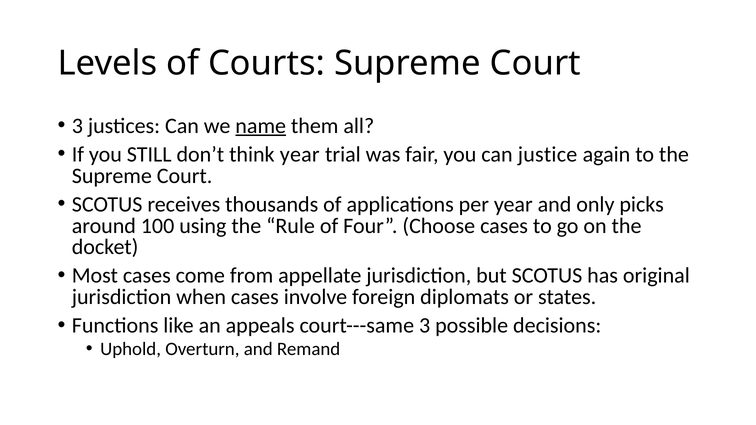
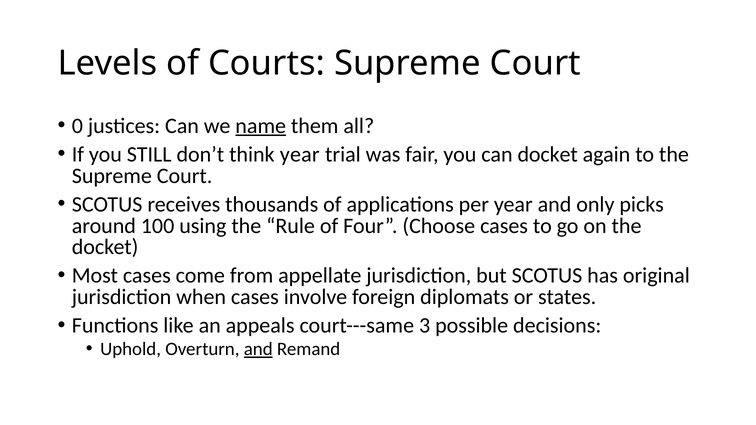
3: 3 -> 0 (77, 126)
can justice: justice -> docket (548, 154)
and underline: none -> present (258, 349)
